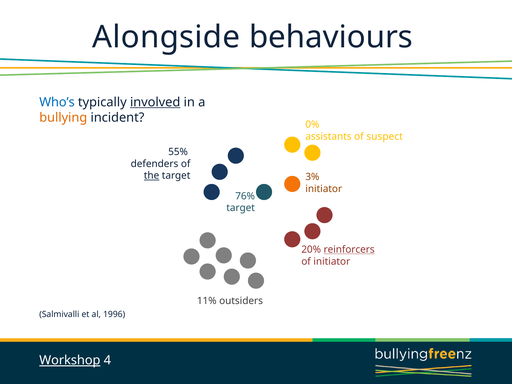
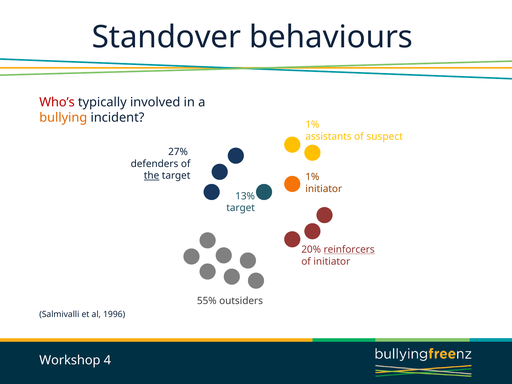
Alongside: Alongside -> Standover (166, 37)
Who’s colour: blue -> red (57, 102)
involved underline: present -> none (155, 102)
0%: 0% -> 1% (312, 125)
55%: 55% -> 27% (178, 152)
3%: 3% -> 1% (312, 177)
76%: 76% -> 13% (245, 196)
11%: 11% -> 55% (207, 301)
Workshop underline: present -> none (70, 360)
